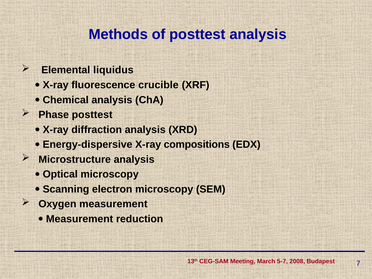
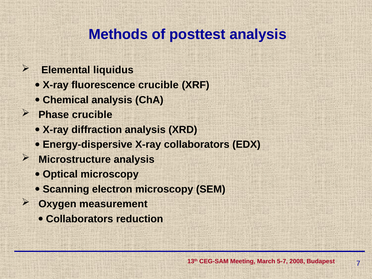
Phase posttest: posttest -> crucible (92, 115)
X-ray compositions: compositions -> collaborators (197, 144)
Measurement: Measurement -> Collaborators (80, 219)
